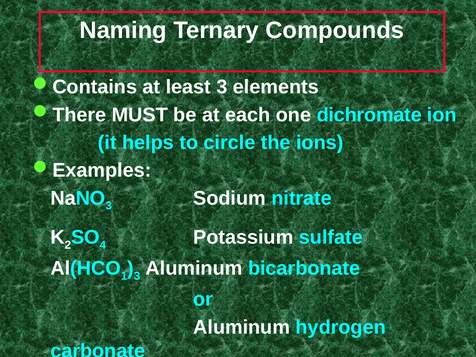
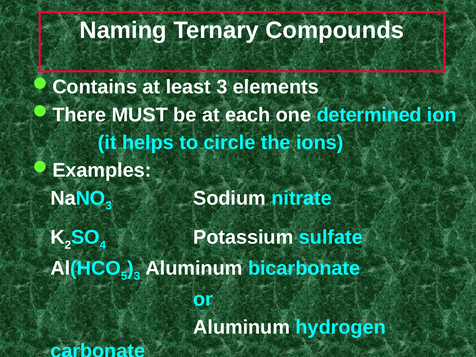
dichromate: dichromate -> determined (369, 115)
1: 1 -> 5 (124, 276)
